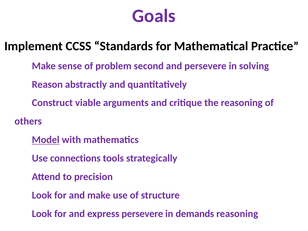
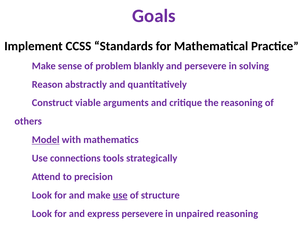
second: second -> blankly (149, 66)
use underline: none -> present (120, 195)
demands: demands -> unpaired (195, 214)
